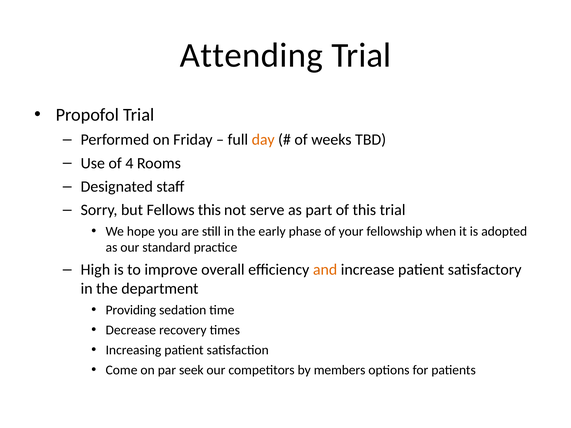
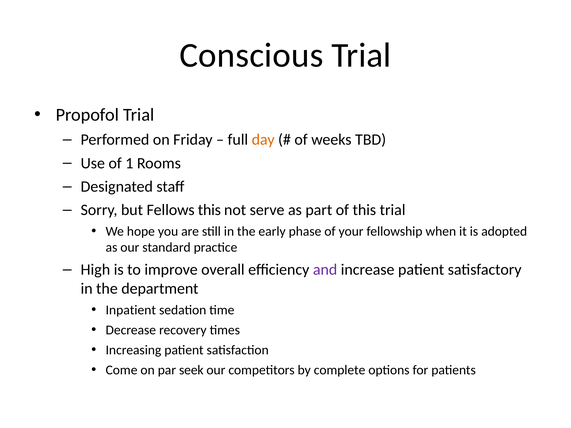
Attending: Attending -> Conscious (251, 55)
4: 4 -> 1 (129, 163)
and colour: orange -> purple (325, 270)
Providing: Providing -> Inpatient (131, 310)
members: members -> complete (340, 370)
